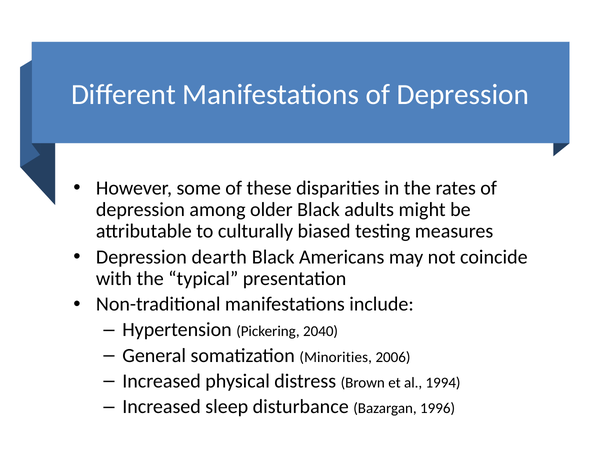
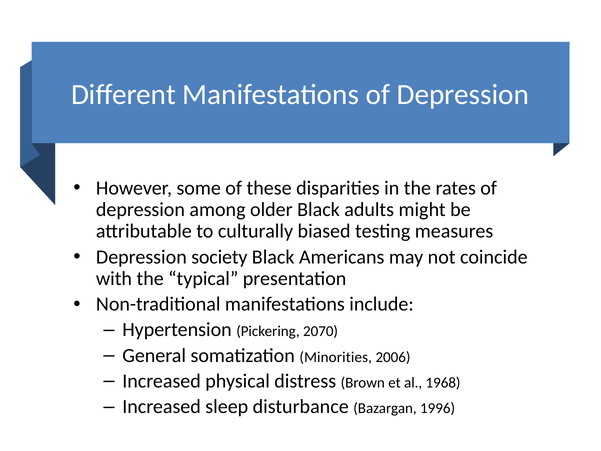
dearth: dearth -> society (219, 257)
2040: 2040 -> 2070 (321, 331)
1994: 1994 -> 1968 (443, 383)
